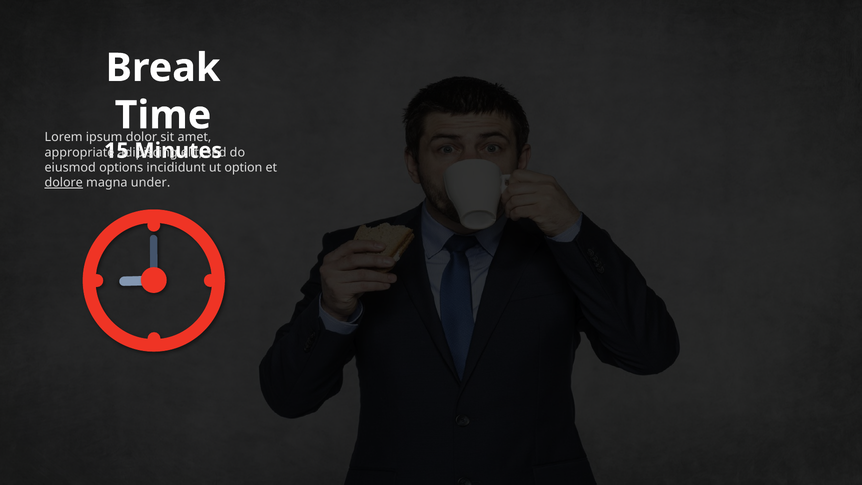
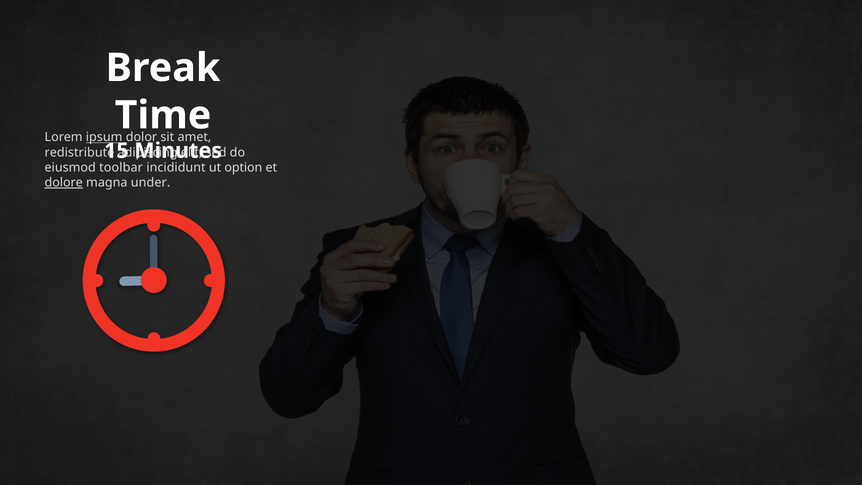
ipsum underline: none -> present (104, 137)
appropriate: appropriate -> redistribute (79, 152)
options: options -> toolbar (121, 167)
